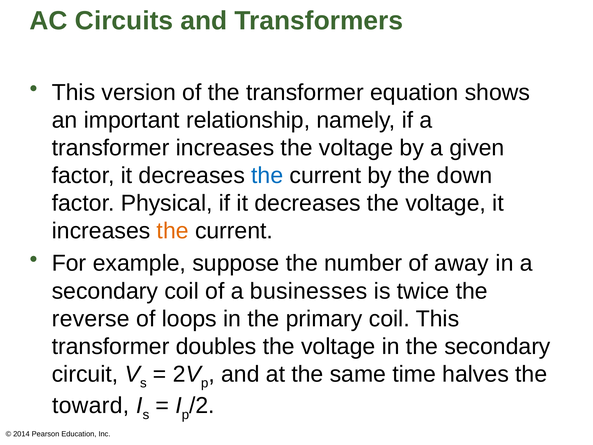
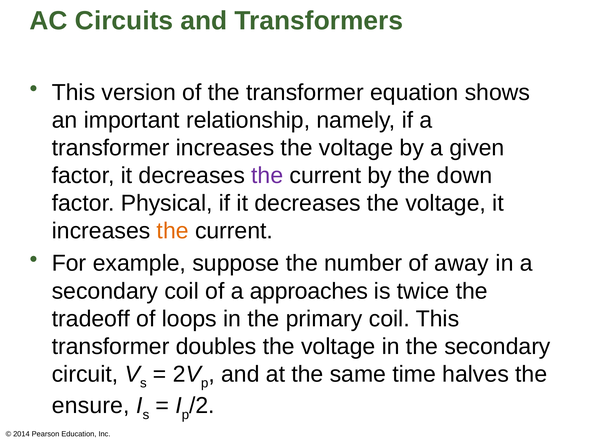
the colour: blue -> purple (267, 176)
businesses: businesses -> approaches (309, 291)
reverse: reverse -> tradeoff (91, 319)
toward: toward -> ensure (91, 405)
